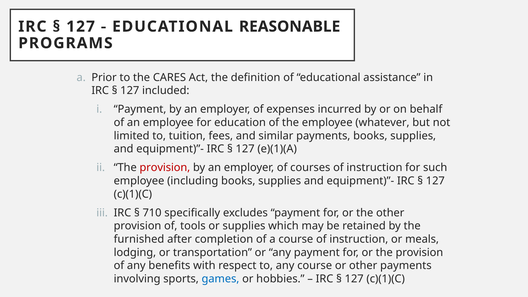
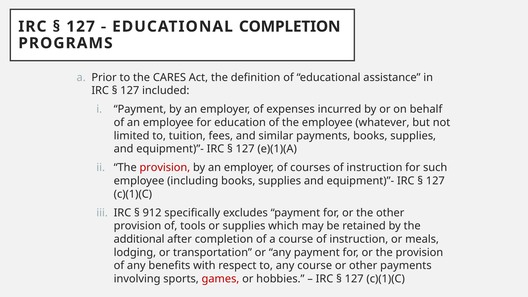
EDUCATIONAL REASONABLE: REASONABLE -> COMPLETION (290, 27)
710: 710 -> 912 (152, 213)
furnished: furnished -> additional (139, 239)
games colour: blue -> red (220, 279)
